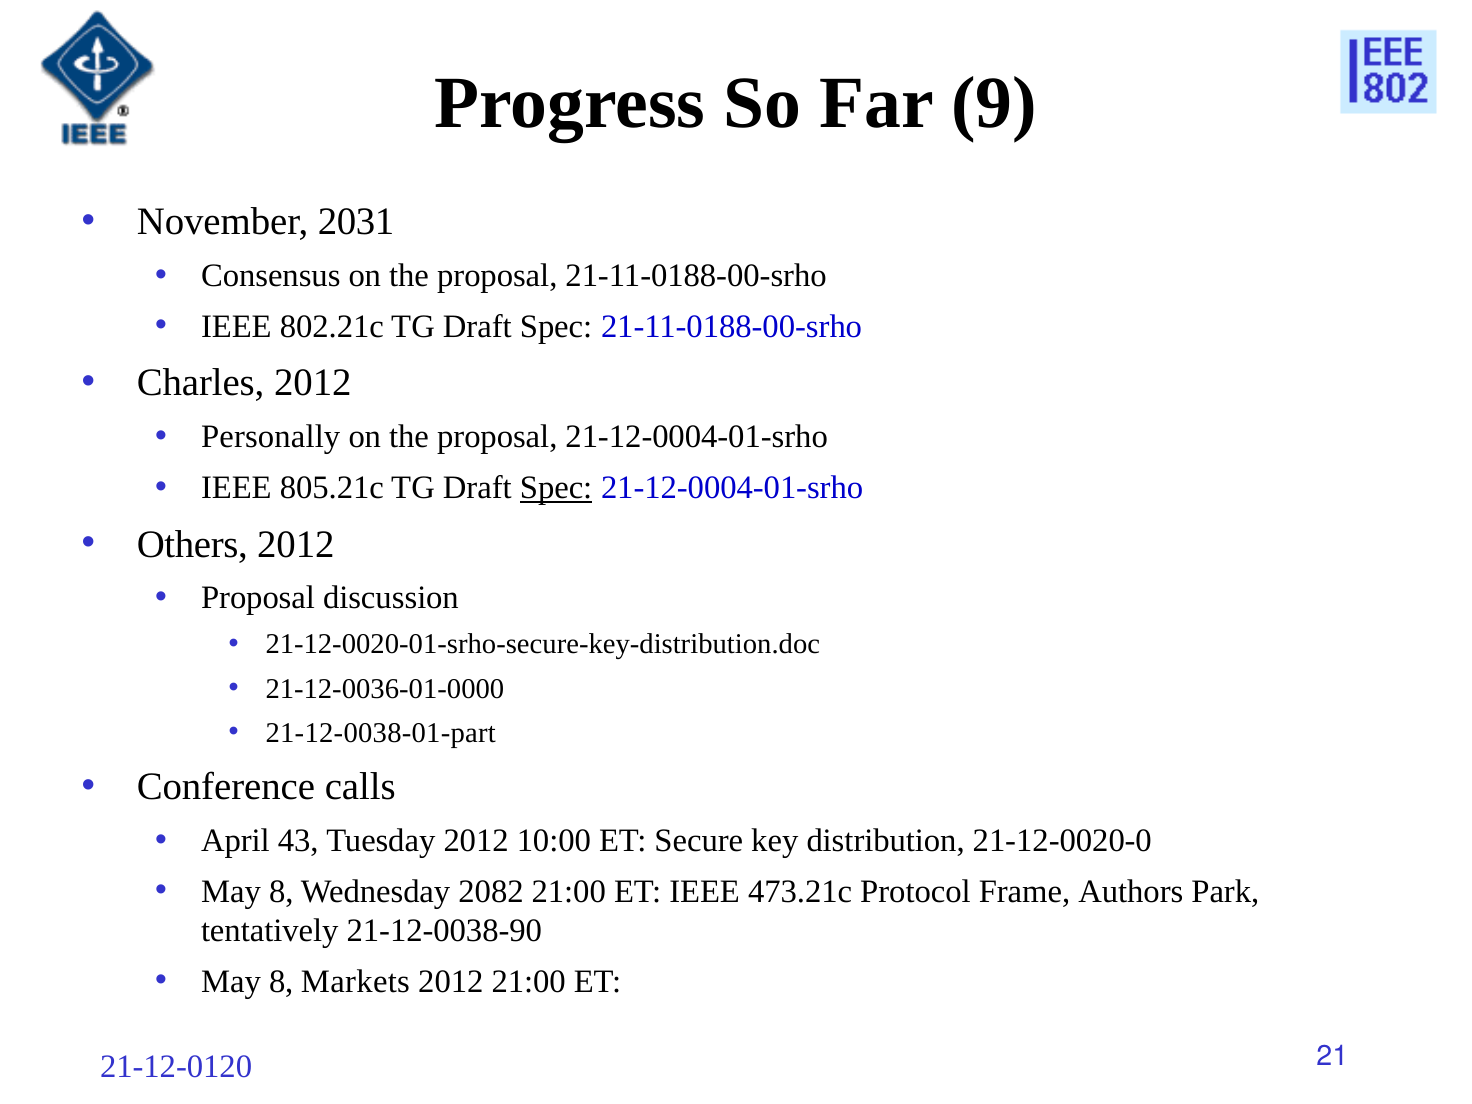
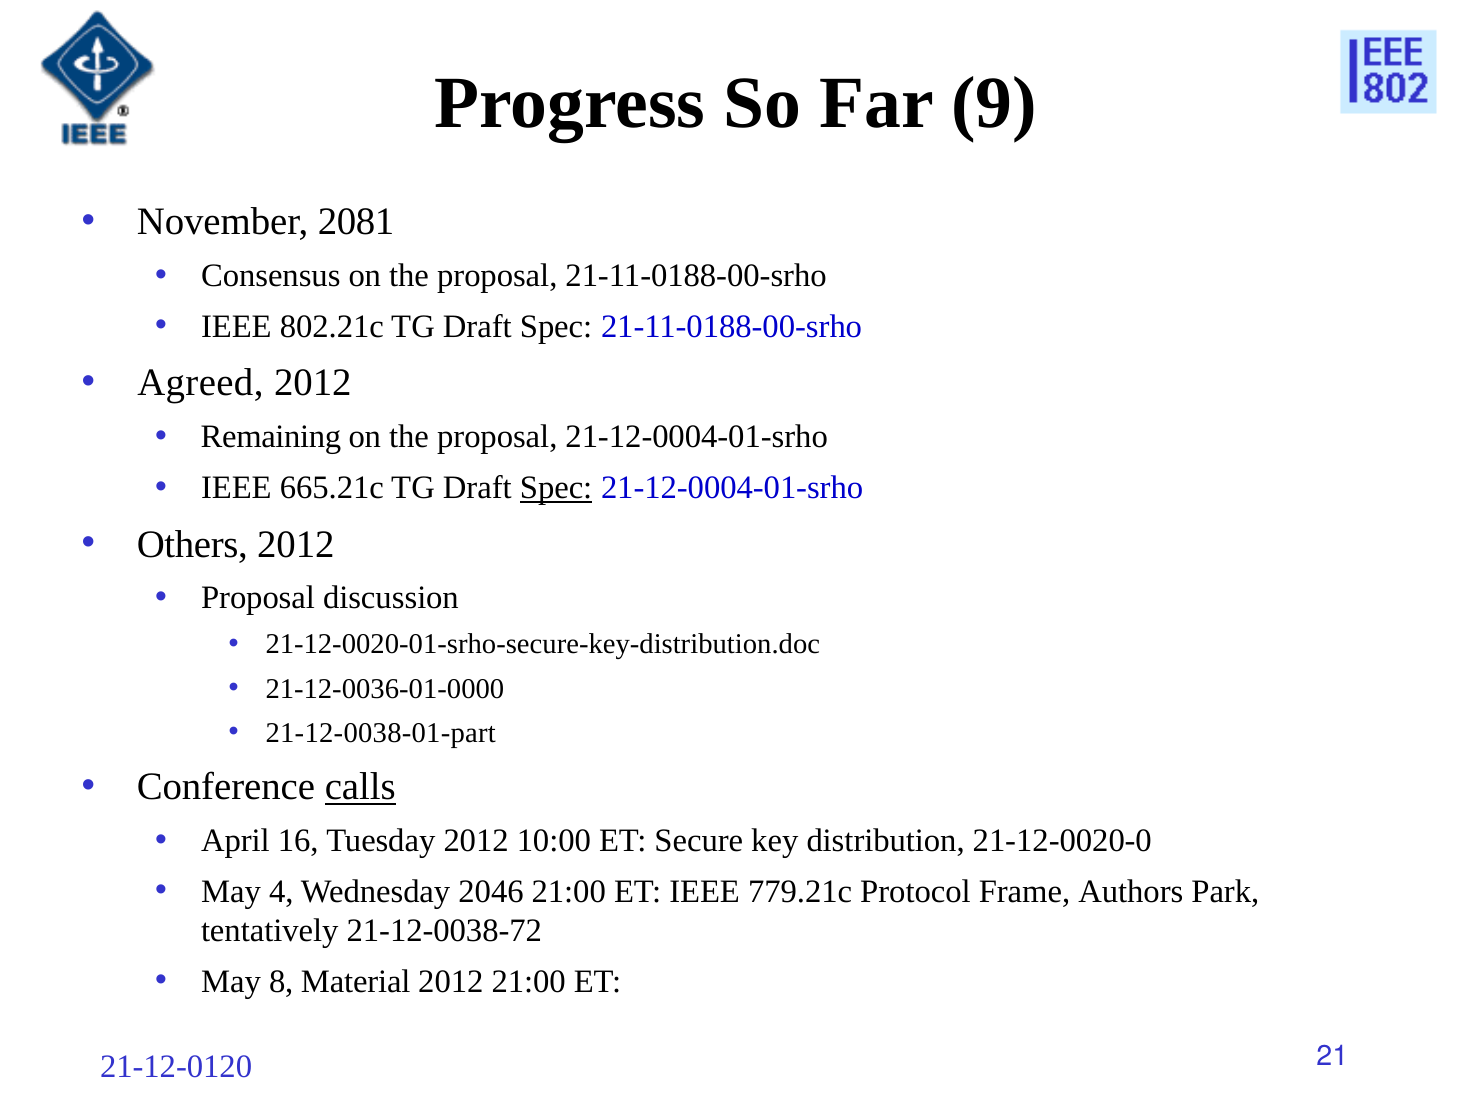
2031: 2031 -> 2081 (356, 222)
Charles: Charles -> Agreed (200, 383)
Personally: Personally -> Remaining (271, 437)
805.21c: 805.21c -> 665.21c (332, 488)
calls underline: none -> present (360, 787)
43: 43 -> 16 (298, 841)
8: 8 -> 4 (281, 892)
2082: 2082 -> 2046 (491, 892)
473.21c: 473.21c -> 779.21c (800, 892)
21-12-0038-90: 21-12-0038-90 -> 21-12-0038-72 (444, 931)
Markets: Markets -> Material (356, 982)
